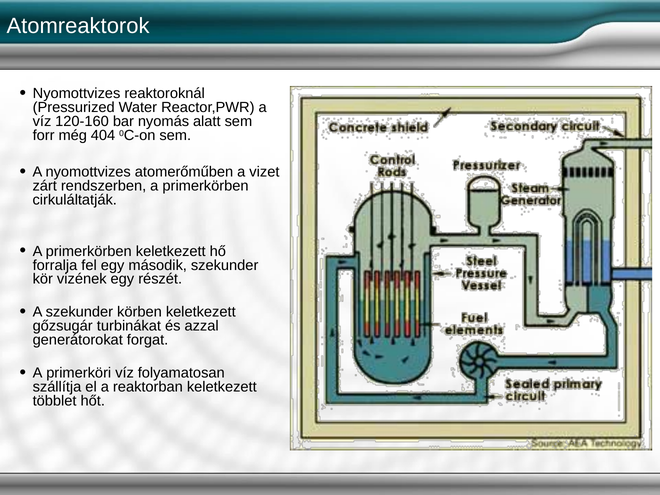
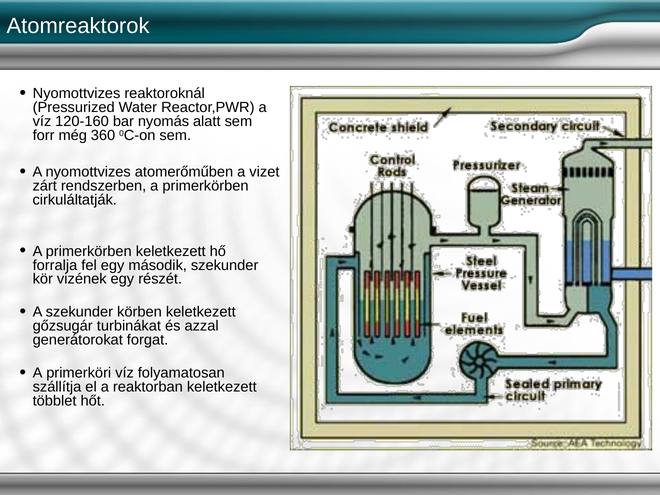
404: 404 -> 360 (103, 135)
